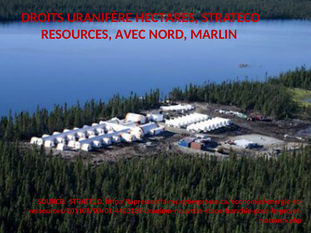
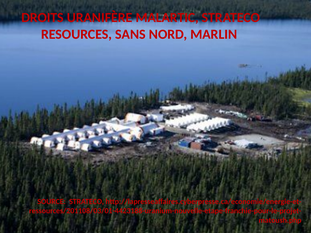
HECTARES: HECTARES -> MALARTIC (167, 18)
AVEC: AVEC -> SANS (130, 34)
